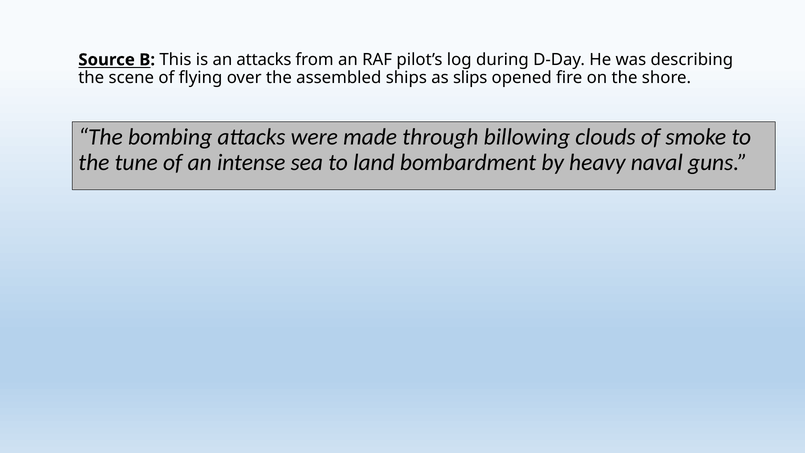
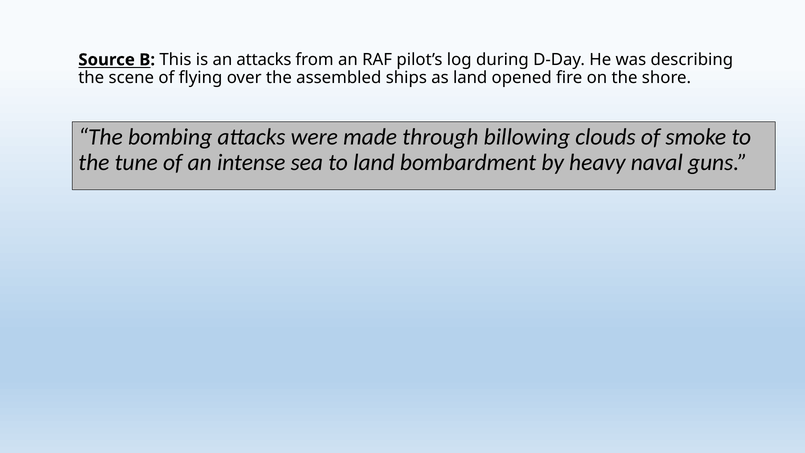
as slips: slips -> land (470, 78)
